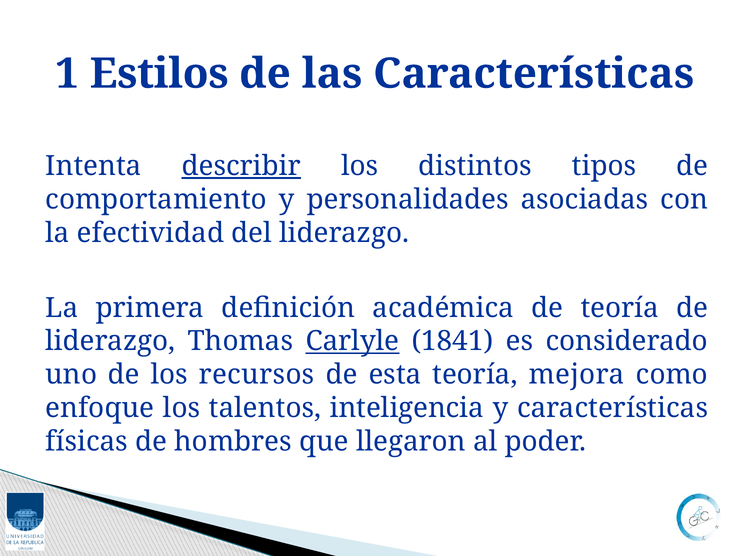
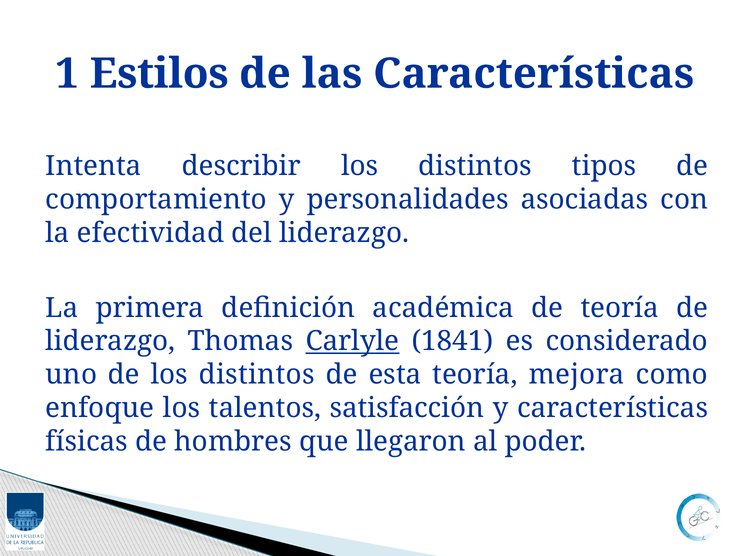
describir underline: present -> none (241, 166)
de los recursos: recursos -> distintos (257, 375)
inteligencia: inteligencia -> satisfacción (407, 408)
